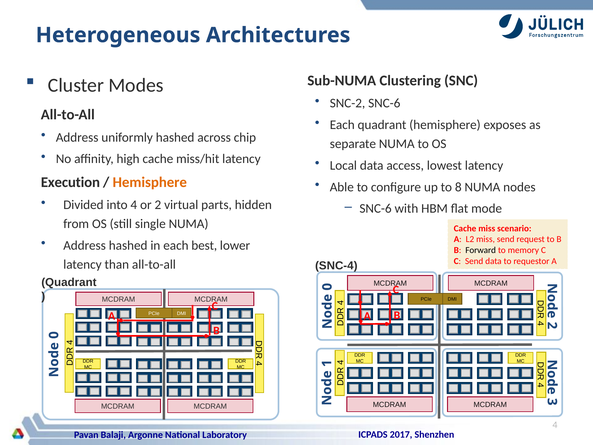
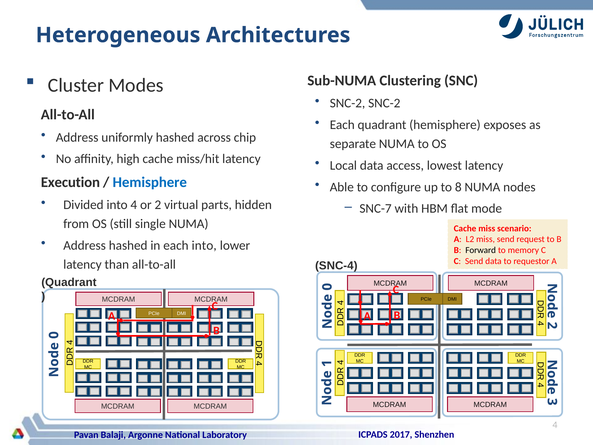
SNC-2 SNC-6: SNC-6 -> SNC-2 (384, 103)
Hemisphere colour: orange -> blue (150, 182)
SNC-6: SNC-6 -> SNC-7 (376, 209)
each best: best -> into (204, 245)
